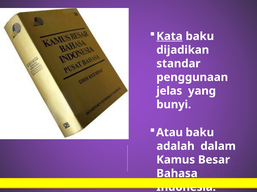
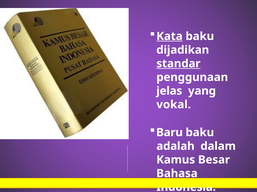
standar underline: none -> present (178, 64)
bunyi: bunyi -> vokal (174, 105)
Atau: Atau -> Baru (170, 133)
